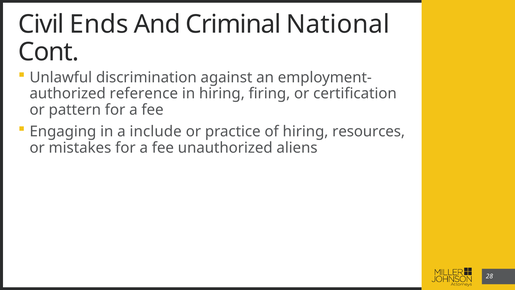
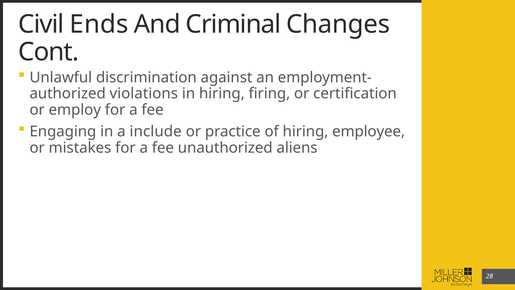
National: National -> Changes (338, 24)
reference: reference -> violations (144, 94)
pattern: pattern -> employ (75, 110)
resources: resources -> employee (369, 131)
